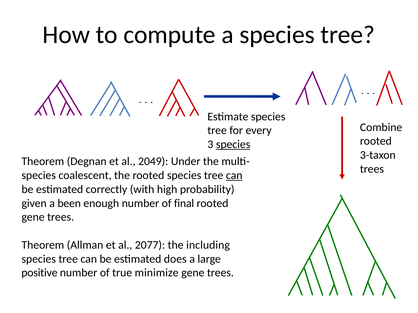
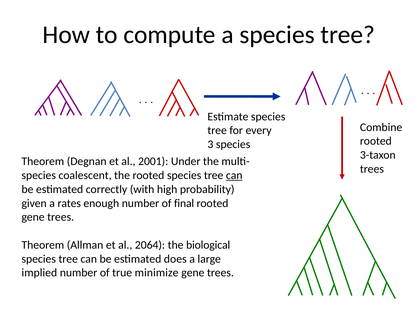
species underline: present -> none (233, 145)
2049: 2049 -> 2001 (153, 162)
been: been -> rates (69, 204)
2077: 2077 -> 2064 (150, 245)
including: including -> biological (208, 245)
positive: positive -> implied (39, 273)
